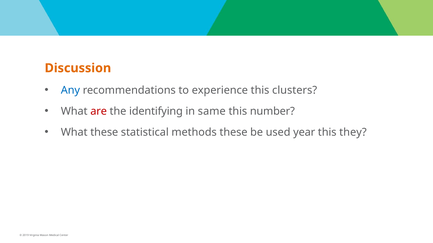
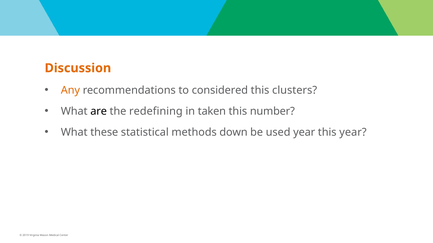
Any colour: blue -> orange (70, 90)
experience: experience -> considered (220, 90)
are colour: red -> black (99, 111)
identifying: identifying -> redefining (156, 111)
same: same -> taken (212, 111)
methods these: these -> down (234, 133)
this they: they -> year (353, 133)
